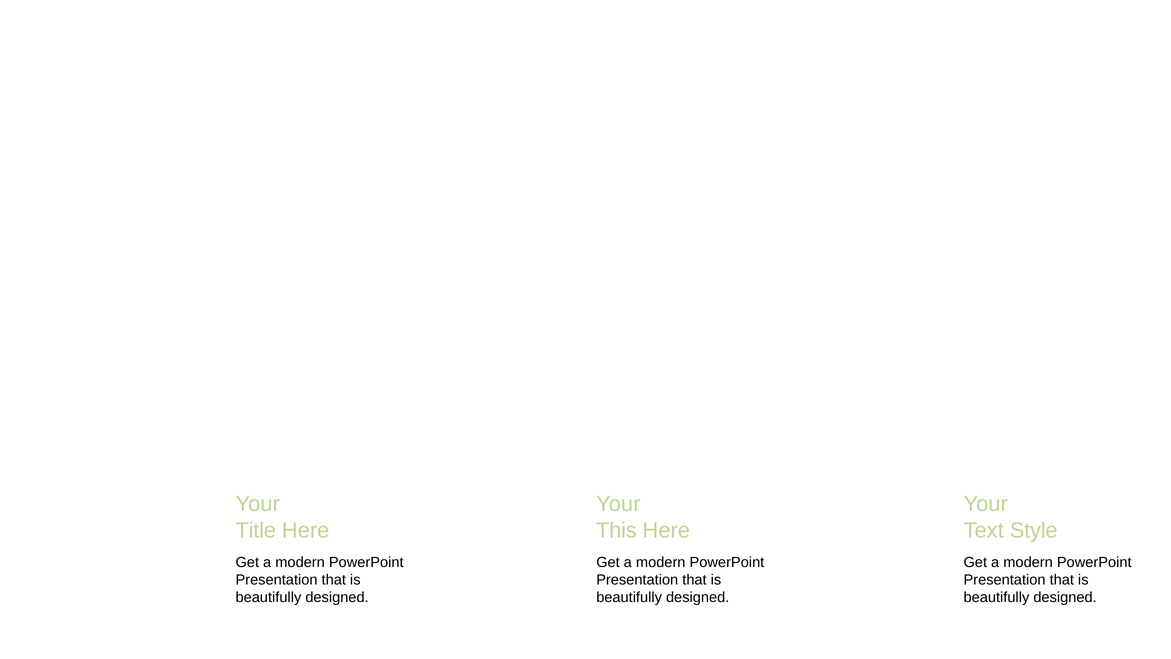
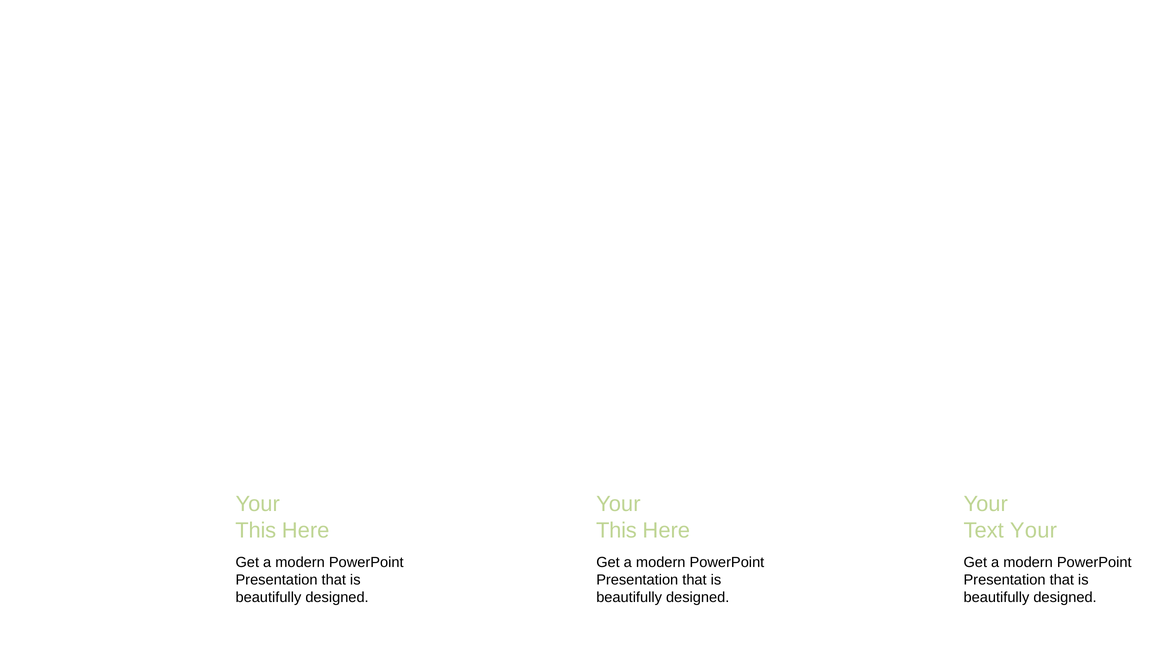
Title: Title -> This (256, 530)
Text Style: Style -> Your (1033, 530)
